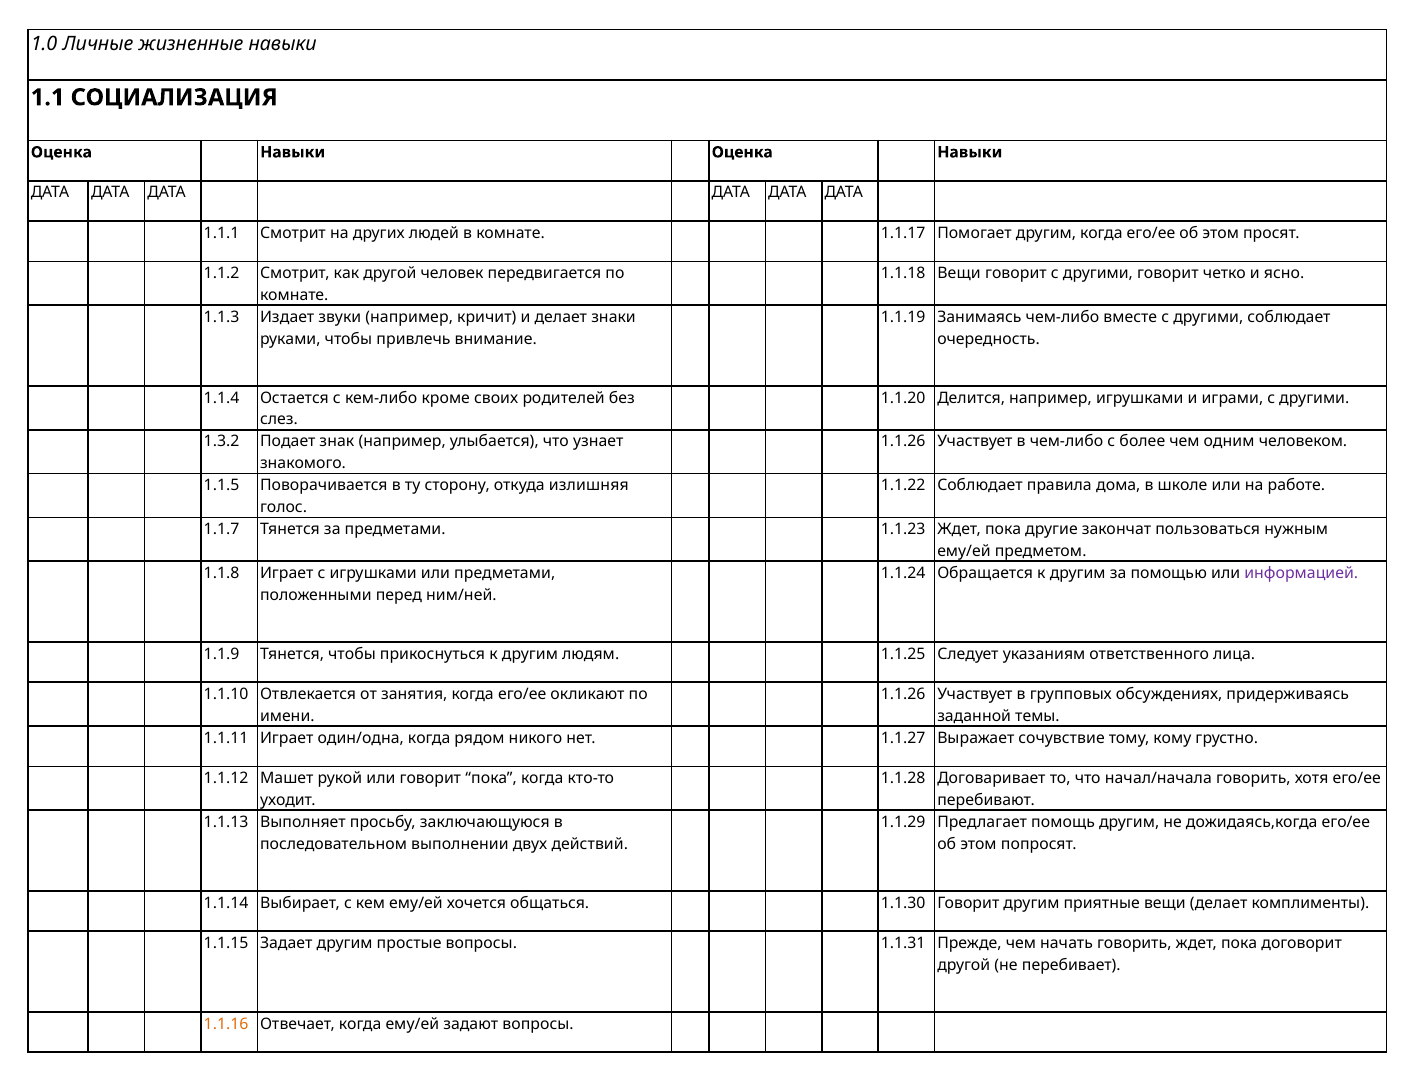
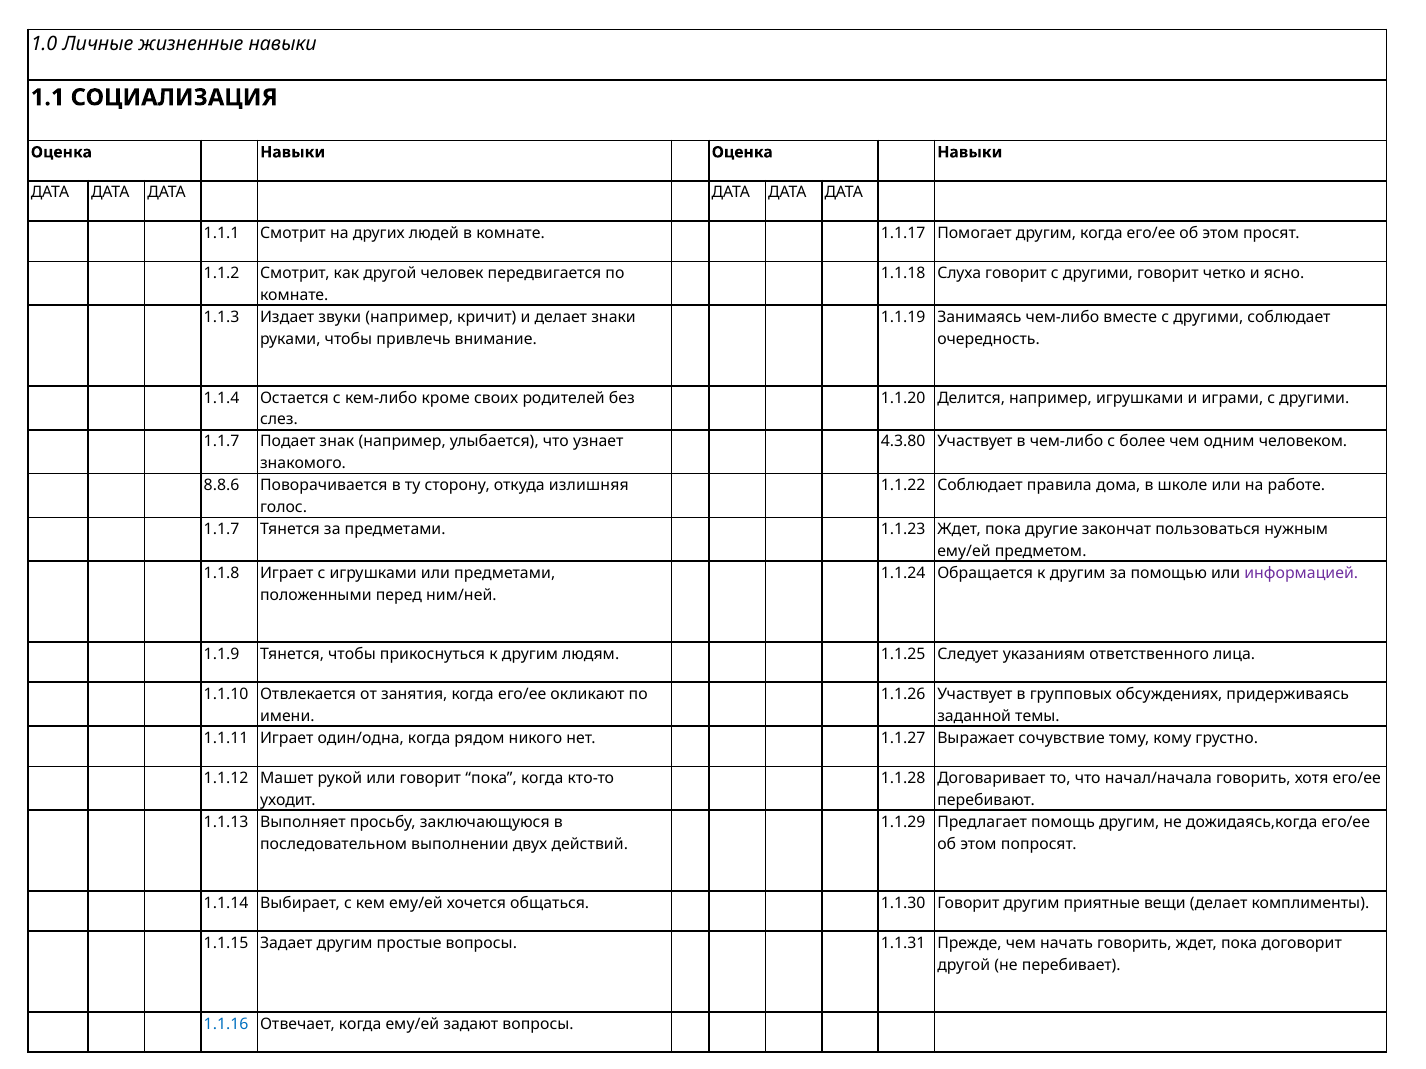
1.1.18 Вещи: Вещи -> Слуха (959, 273)
1.3.2: 1.3.2 -> 1.1.7 (222, 442)
1.1.26: 1.1.26 -> 4.3.80 (903, 442)
1.1.5: 1.1.5 -> 8.8.6 (222, 486)
1.1.16 colour: orange -> blue (226, 1024)
